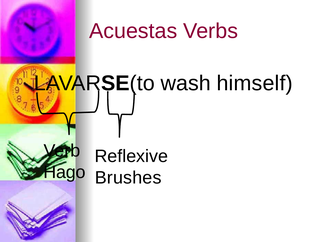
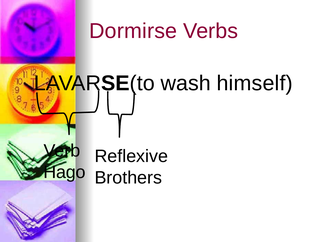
Acuestas: Acuestas -> Dormirse (133, 31)
Brushes: Brushes -> Brothers (128, 177)
